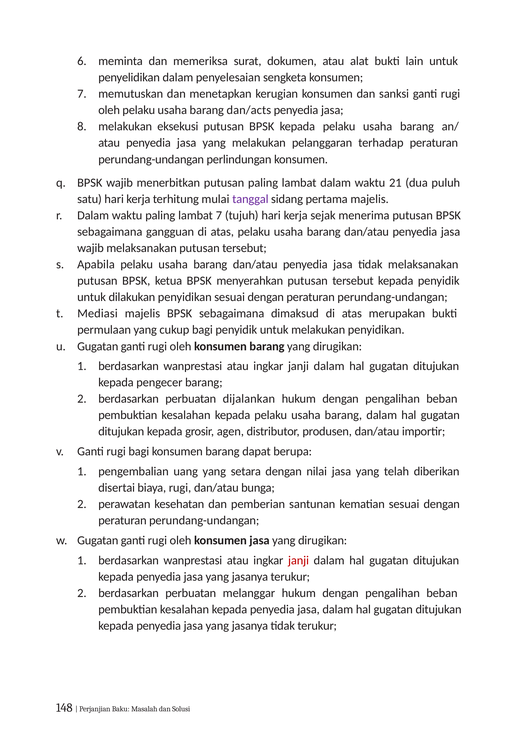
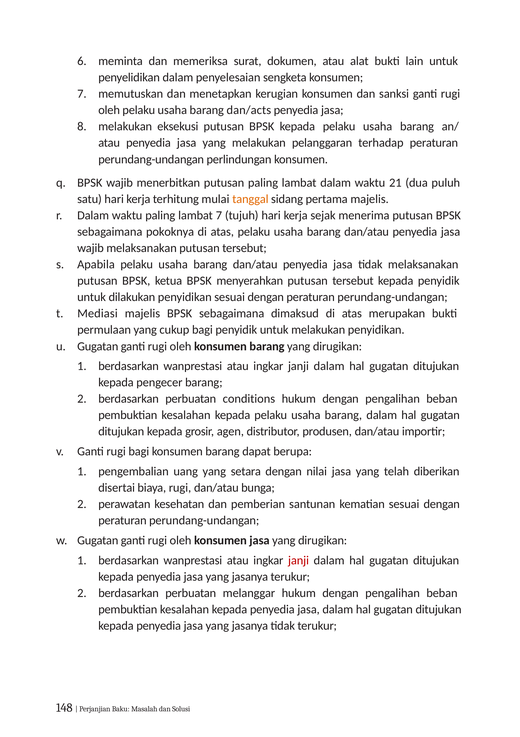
tanggal colour: purple -> orange (250, 199)
gangguan: gangguan -> pokoknya (170, 232)
dijalankan: dijalankan -> conditions (249, 399)
